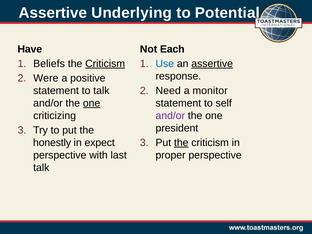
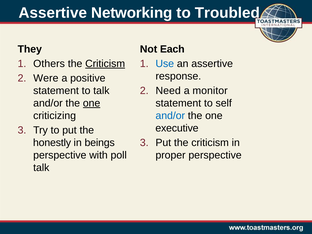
Underlying: Underlying -> Networking (132, 13)
Potential: Potential -> Troubled (227, 13)
Have: Have -> They (30, 49)
assertive underline: present -> none (212, 64)
Beliefs: Beliefs -> Others (49, 64)
and/or colour: purple -> blue (170, 116)
president: president -> executive (177, 128)
expect: expect -> beings (100, 143)
the underline: present -> none (181, 143)
last: last -> poll (119, 155)
